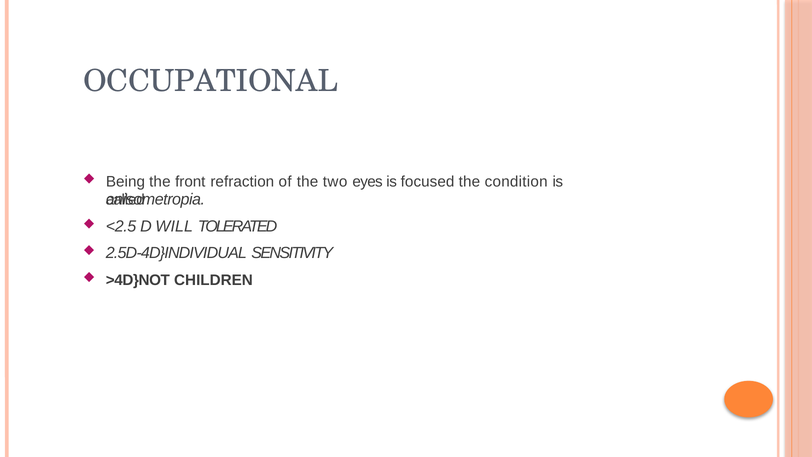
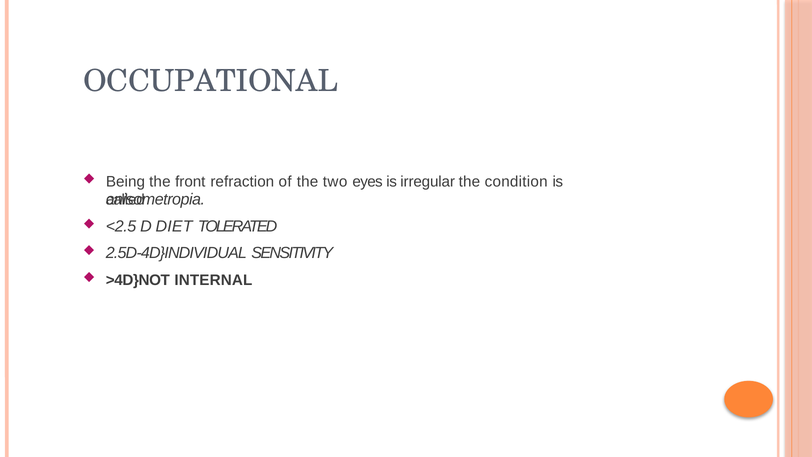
focused: focused -> irregular (428, 182)
WILL: WILL -> DIET (174, 226)
CHILDREN: CHILDREN -> INTERNAL (213, 280)
